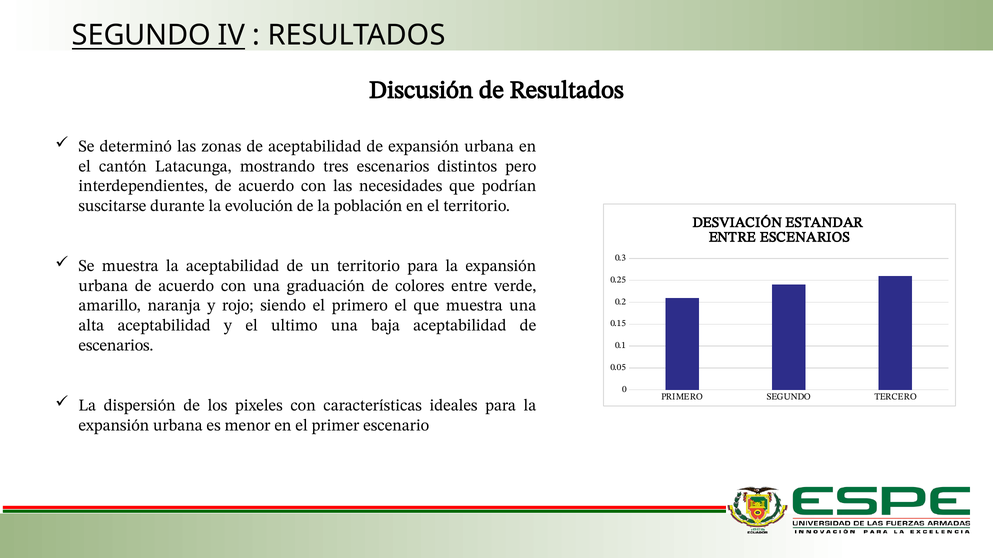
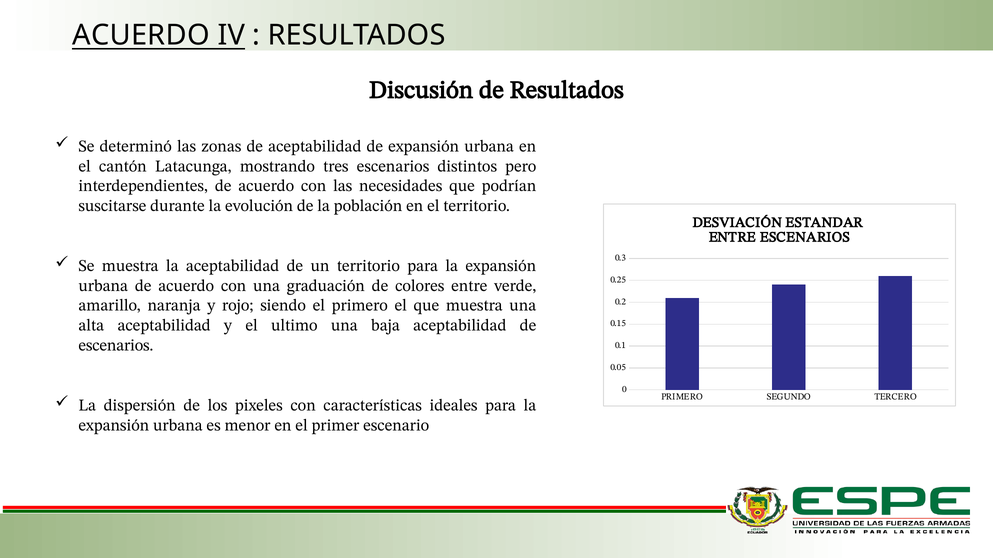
SEGUNDO: SEGUNDO -> ACUERDO (141, 35)
